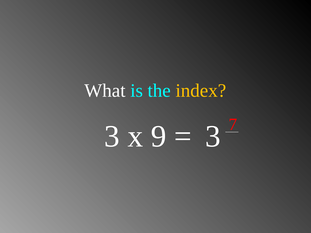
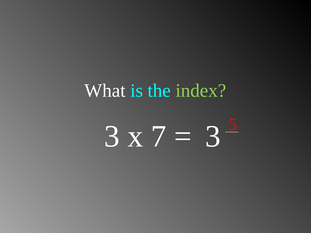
index colour: yellow -> light green (201, 91)
9: 9 -> 7 (159, 136)
7: 7 -> 5 (233, 125)
